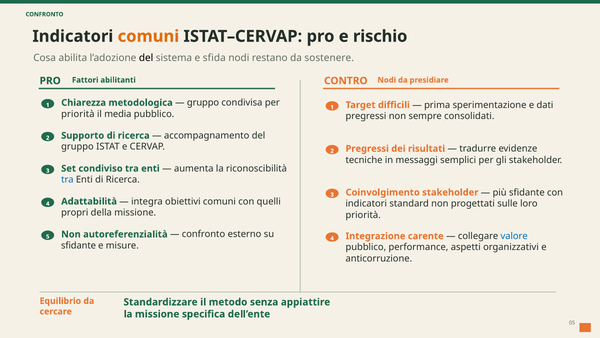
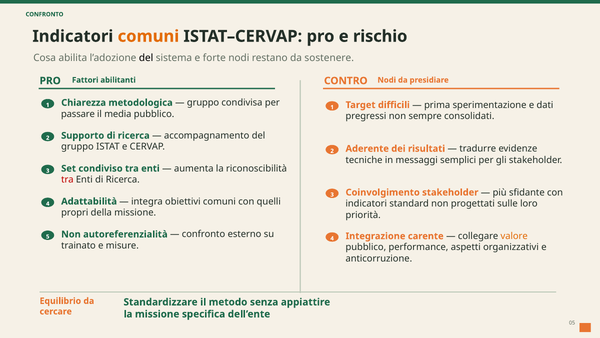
sfida: sfida -> forte (214, 58)
priorità: priorità -> passare (78, 114)
2 Pregressi: Pregressi -> Aderente (367, 148)
tra colour: blue -> red (67, 180)
valore colour: blue -> orange (514, 236)
sfidante: sfidante -> trainato (78, 245)
